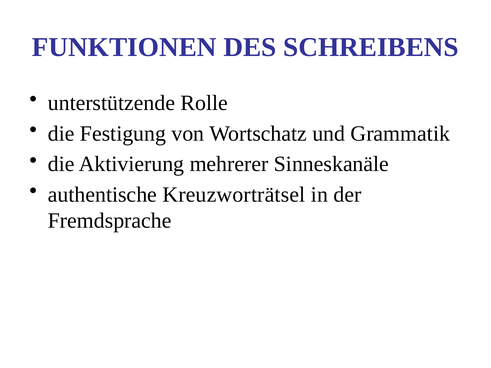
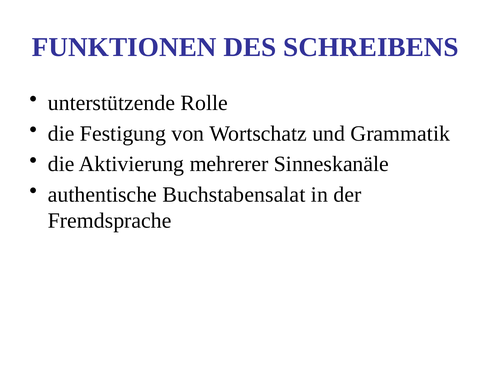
Kreuzworträtsel: Kreuzworträtsel -> Buchstabensalat (234, 195)
